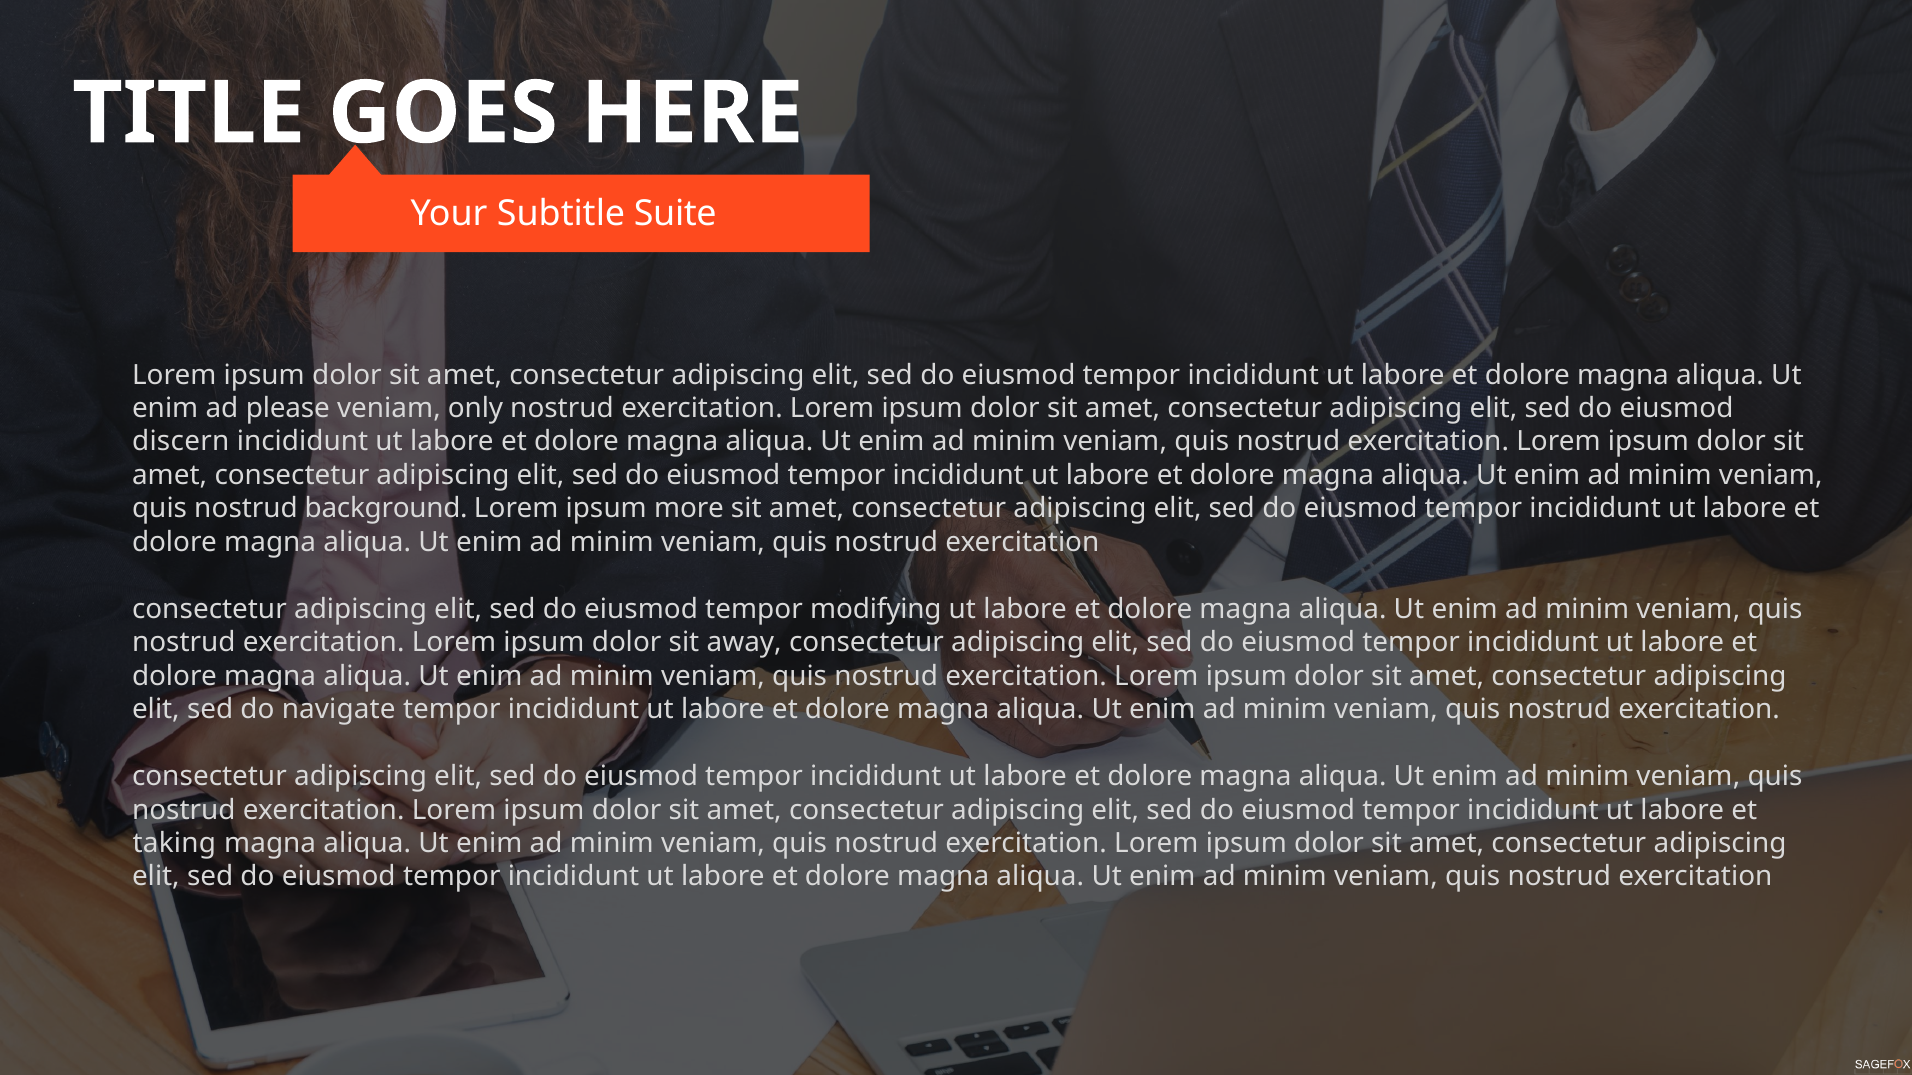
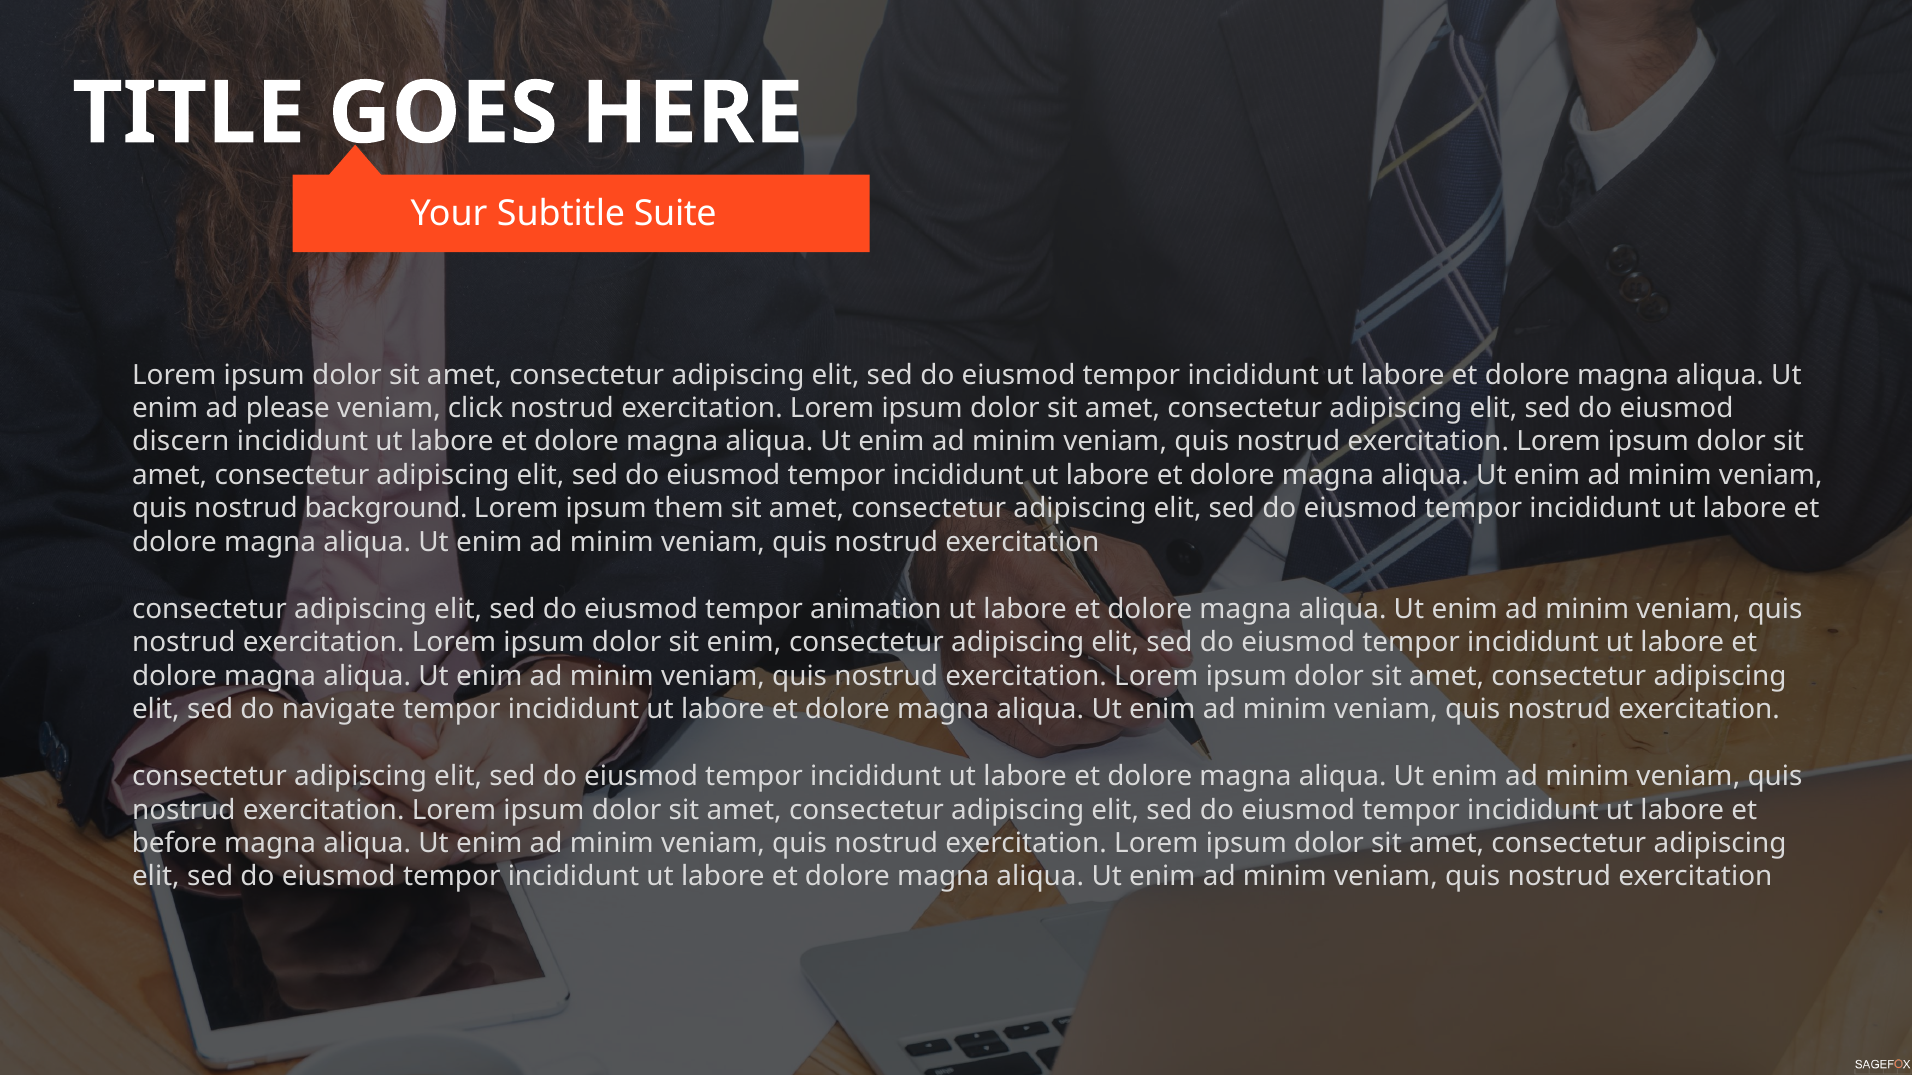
only: only -> click (476, 408)
more: more -> them (689, 509)
modifying: modifying -> animation (876, 609)
sit away: away -> enim (744, 643)
taking: taking -> before (175, 844)
